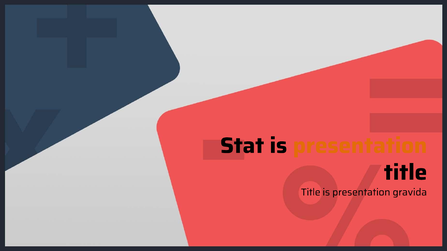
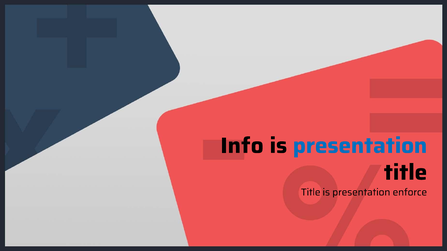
Stat: Stat -> Info (242, 146)
presentation colour: orange -> blue (360, 146)
gravida: gravida -> enforce (410, 193)
